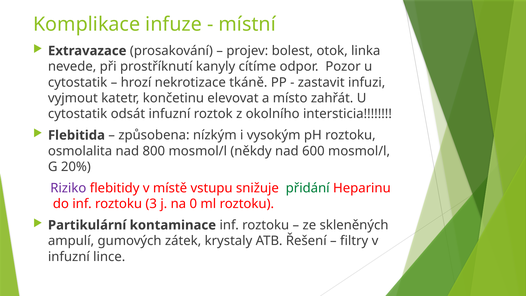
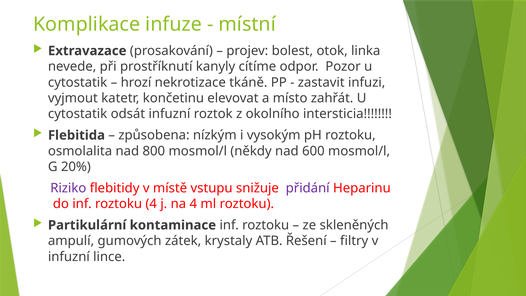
přidání colour: green -> purple (308, 188)
roztoku 3: 3 -> 4 (151, 204)
na 0: 0 -> 4 (193, 204)
